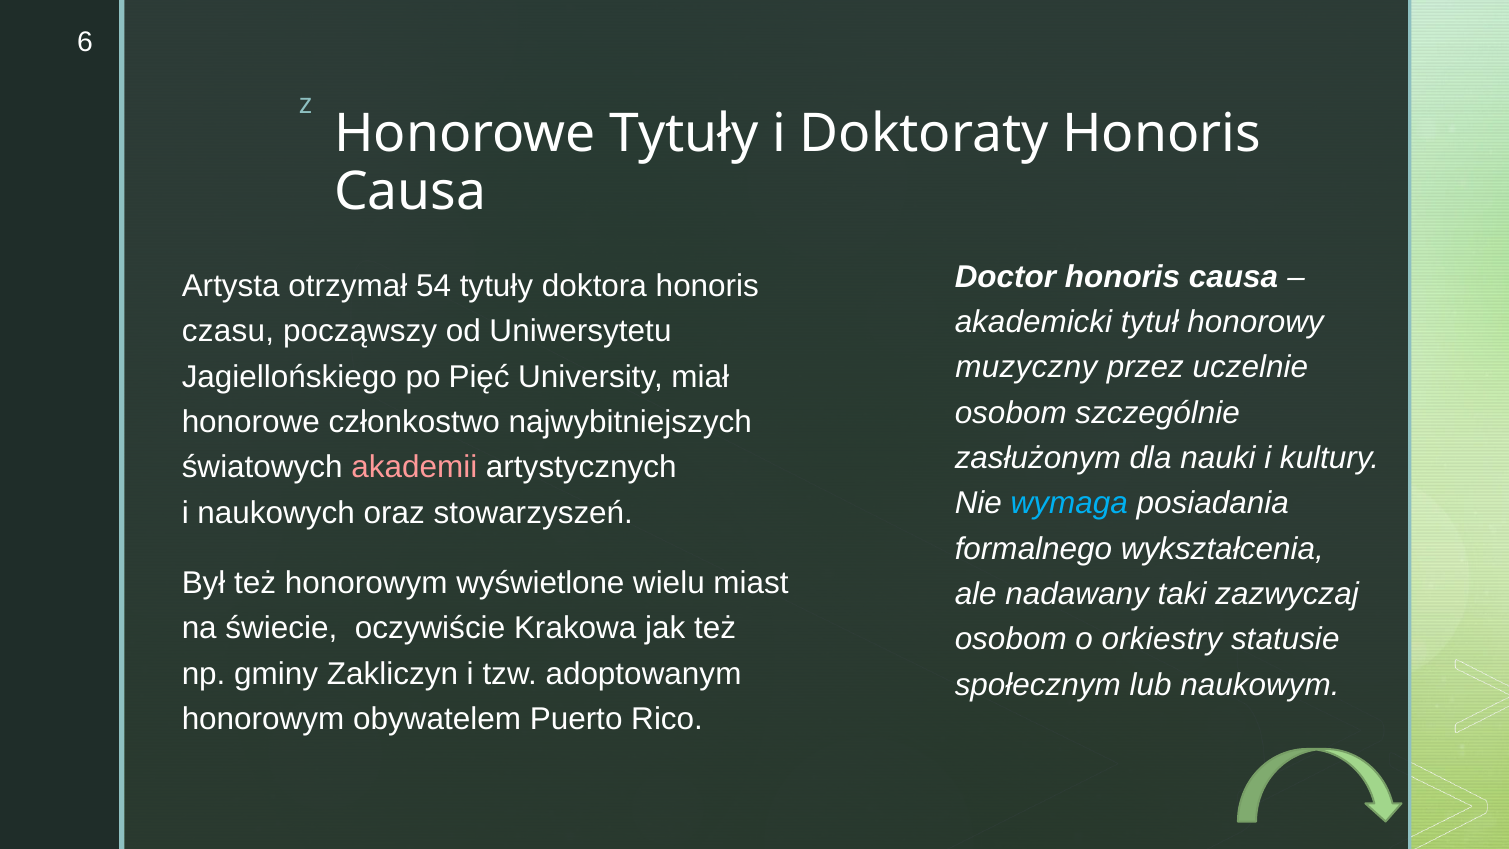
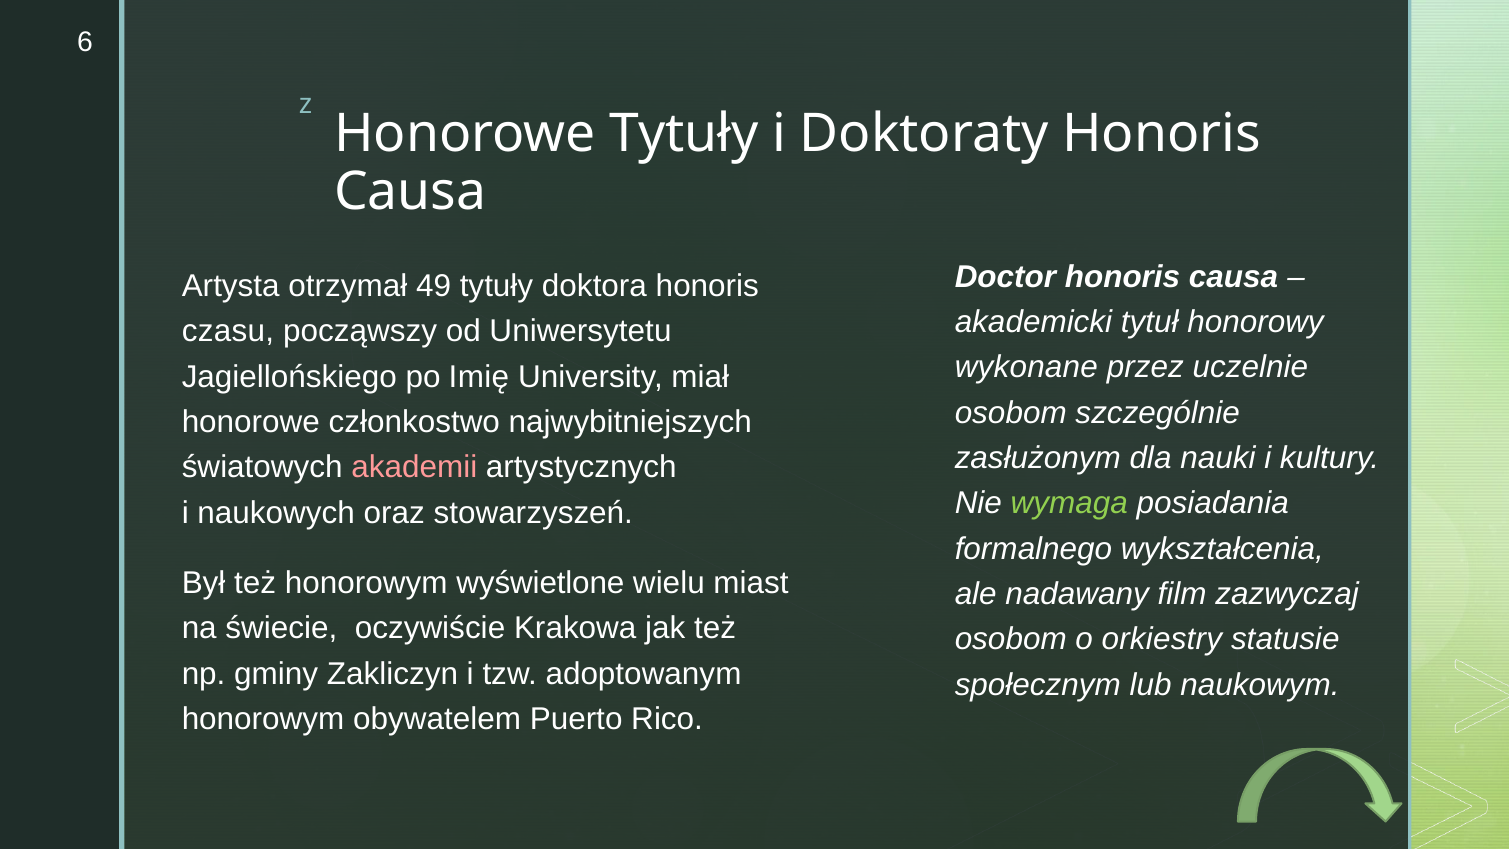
54: 54 -> 49 (434, 286)
muzyczny: muzyczny -> wykonane (1026, 367)
Pięć: Pięć -> Imię (479, 377)
wymaga colour: light blue -> light green (1069, 503)
taki: taki -> film (1182, 594)
